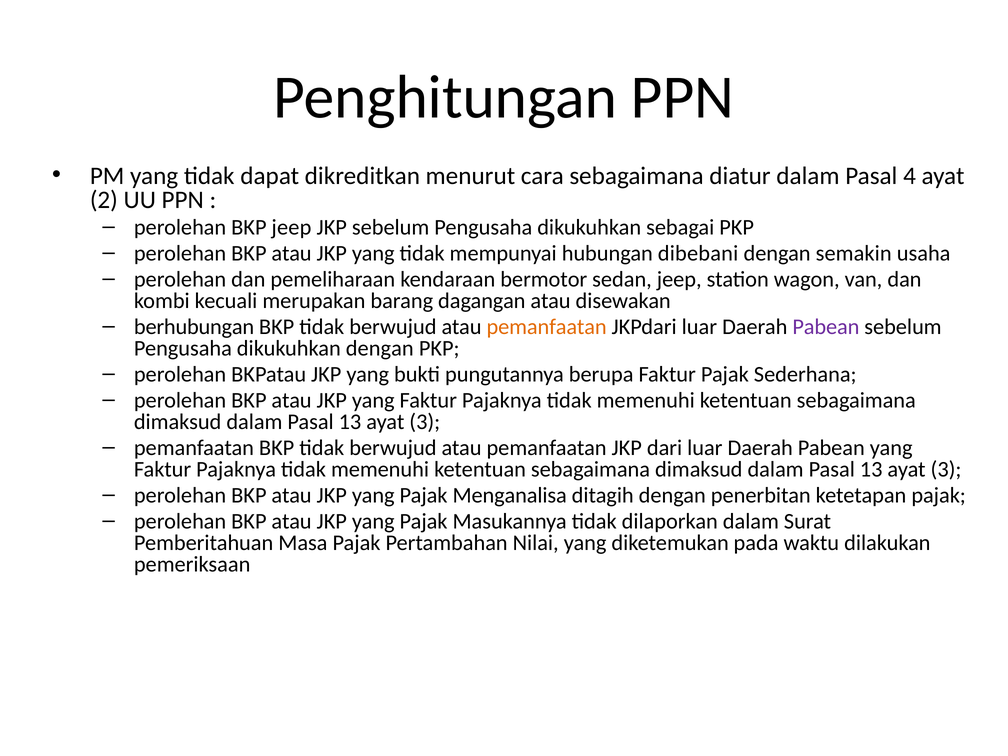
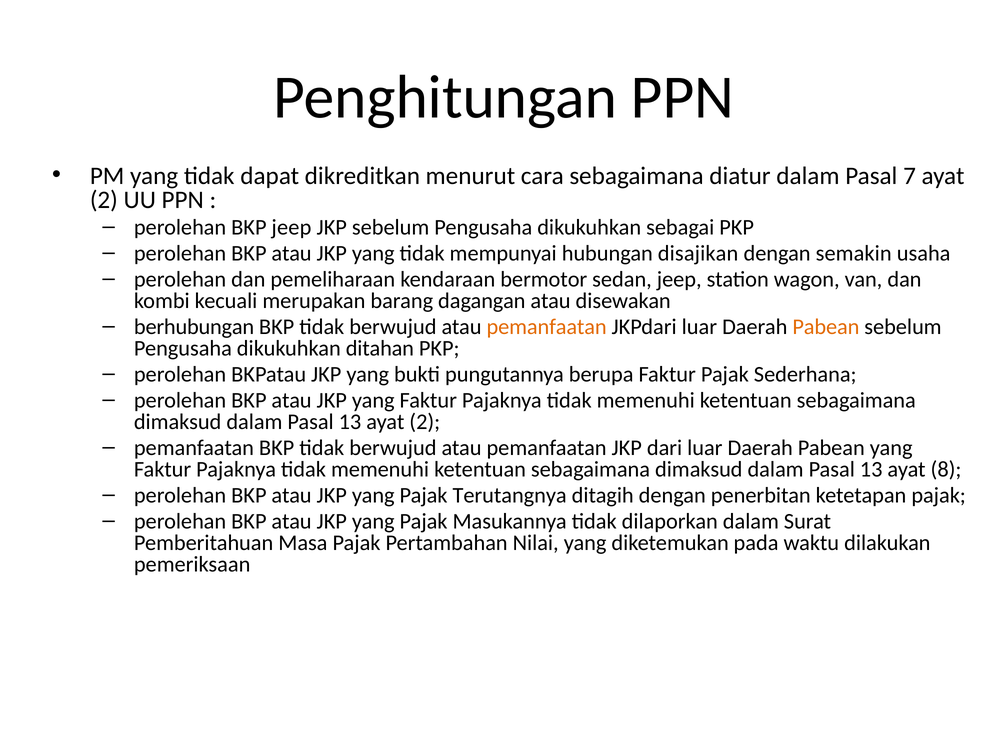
4: 4 -> 7 (910, 176)
dibebani: dibebani -> disajikan (698, 253)
Pabean colour: purple -> orange (826, 327)
dikukuhkan dengan: dengan -> ditahan (380, 348)
3: 3 -> 2 (425, 422)
3: 3 -> 8 (946, 469)
Menganalisa: Menganalisa -> Terutangnya (510, 495)
